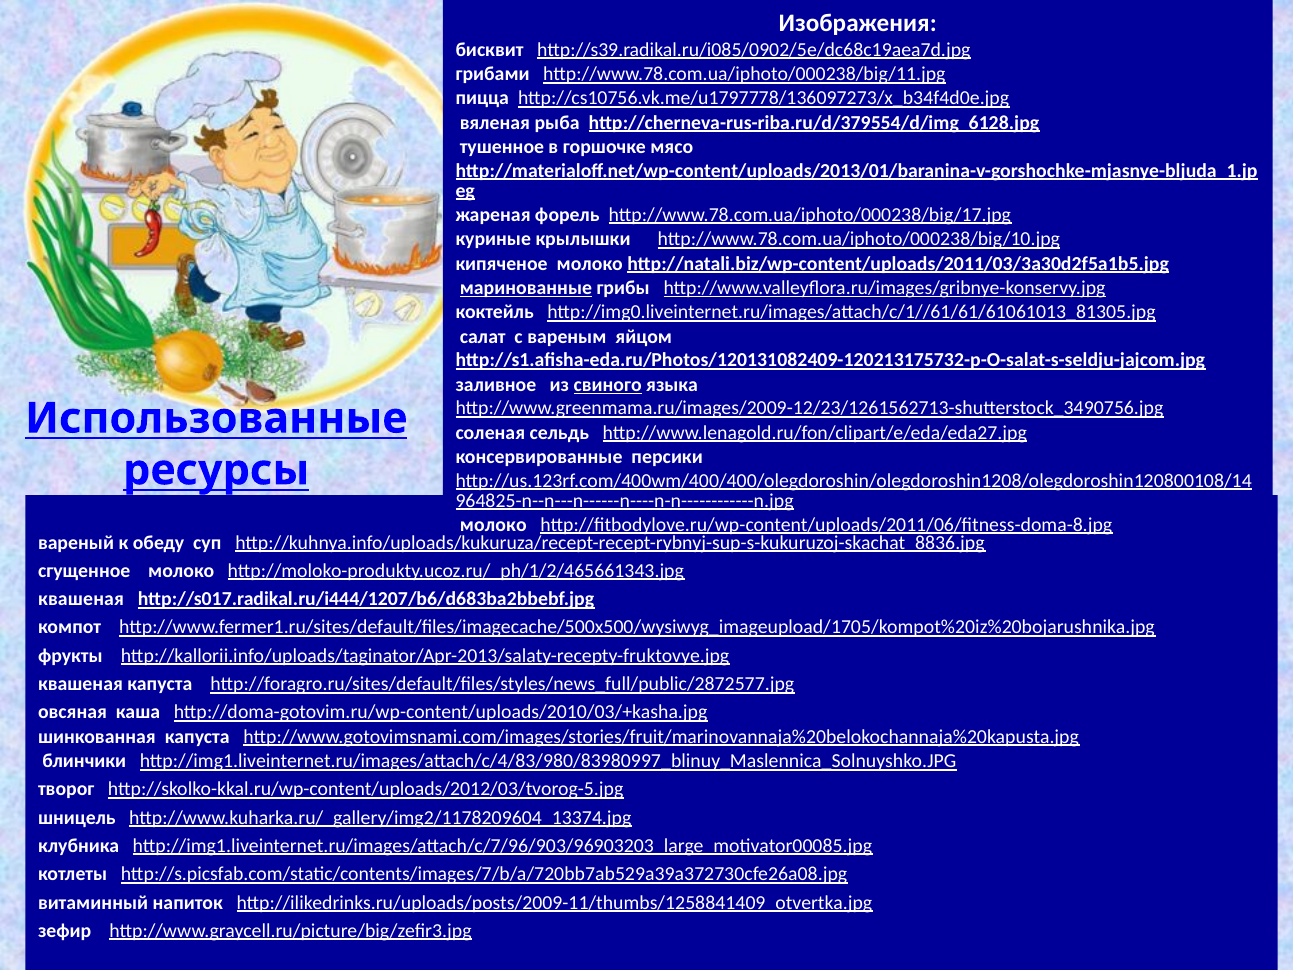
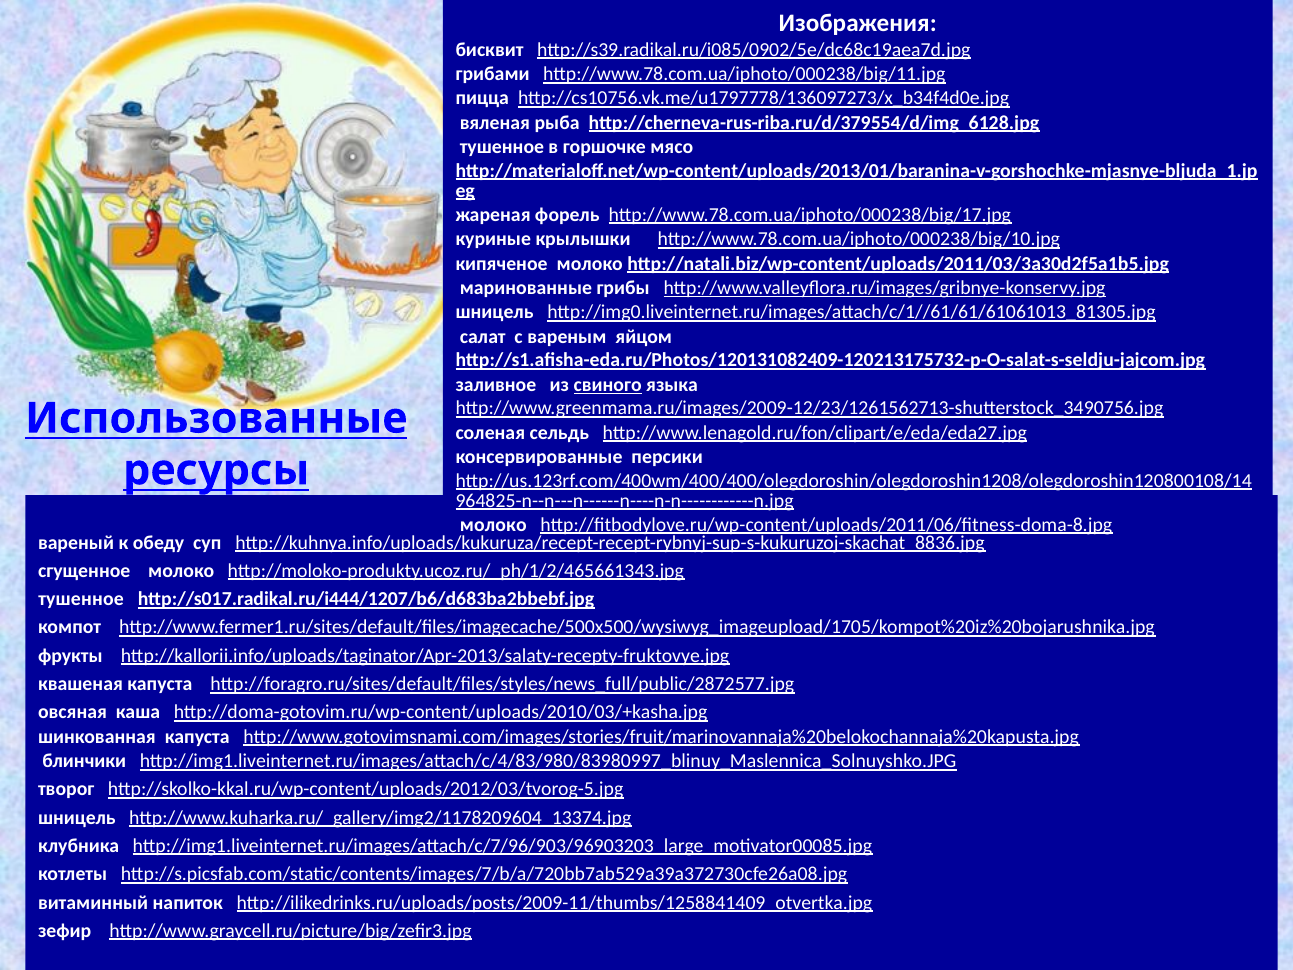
маринованные underline: present -> none (526, 288)
коктейль: коктейль -> шницель (495, 312)
квашеная: квашеная -> тушенное (81, 599)
